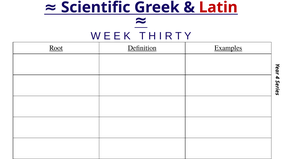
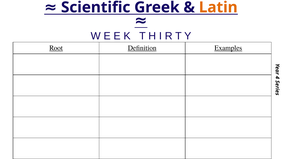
Latin colour: red -> orange (218, 7)
